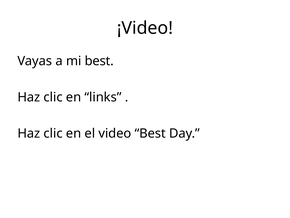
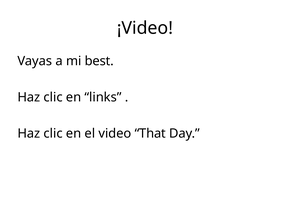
video Best: Best -> That (150, 133)
